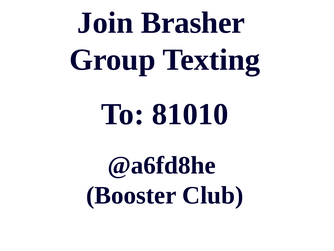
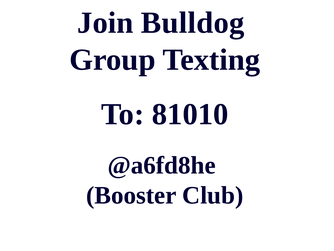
Brasher: Brasher -> Bulldog (193, 23)
